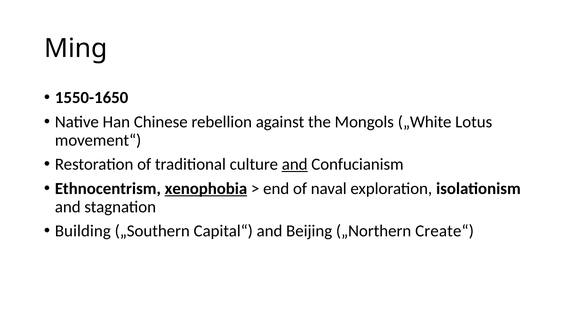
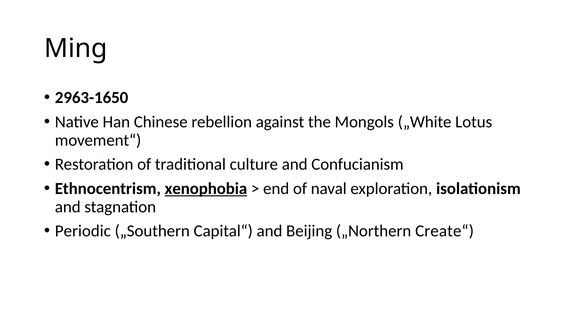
1550-1650: 1550-1650 -> 2963-1650 (92, 98)
and underline: present -> none (295, 164)
Building: Building -> Periodic (83, 231)
